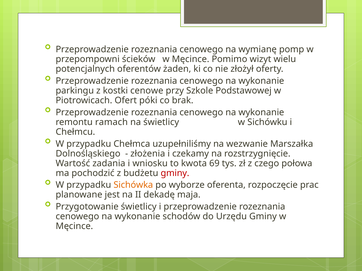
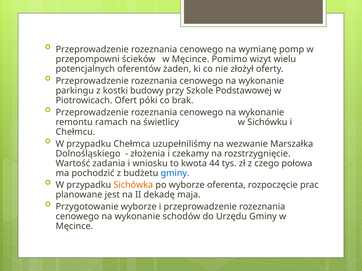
cenowe: cenowe -> budowy (147, 91)
69: 69 -> 44 (214, 164)
gminy colour: red -> blue (175, 173)
Przygotowanie świetlicy: świetlicy -> wyborze (139, 207)
